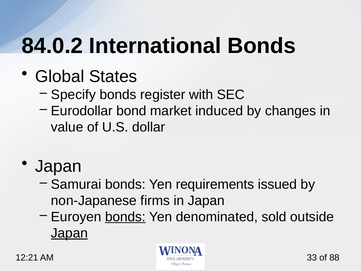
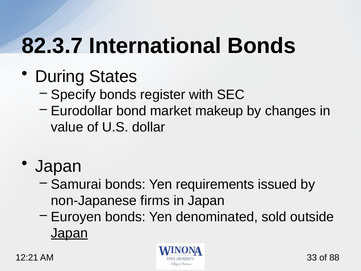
84.0.2: 84.0.2 -> 82.3.7 (52, 46)
Global: Global -> During (60, 76)
induced: induced -> makeup (219, 111)
bonds underline: present -> none (125, 217)
